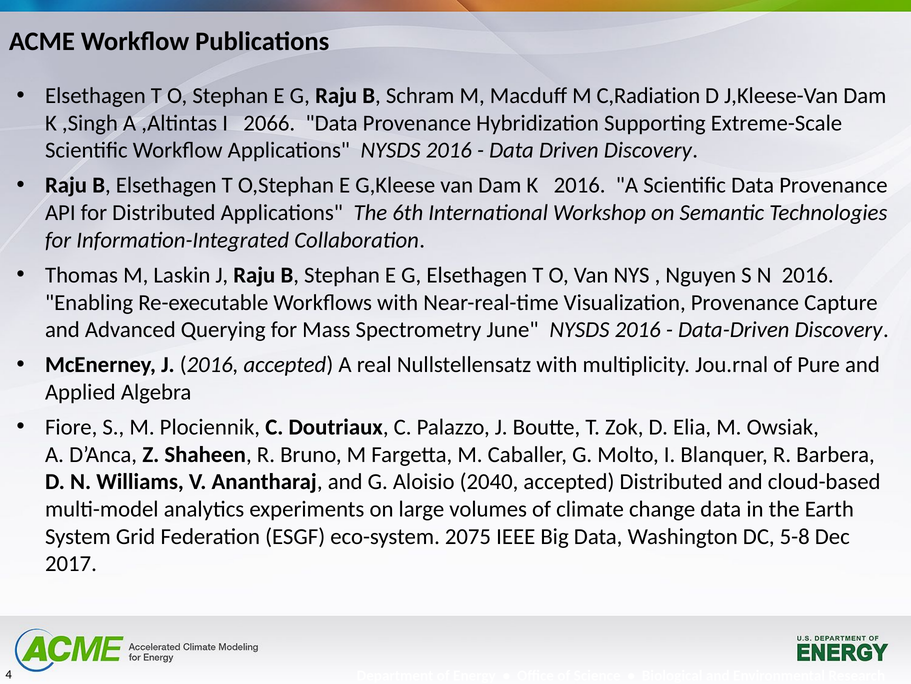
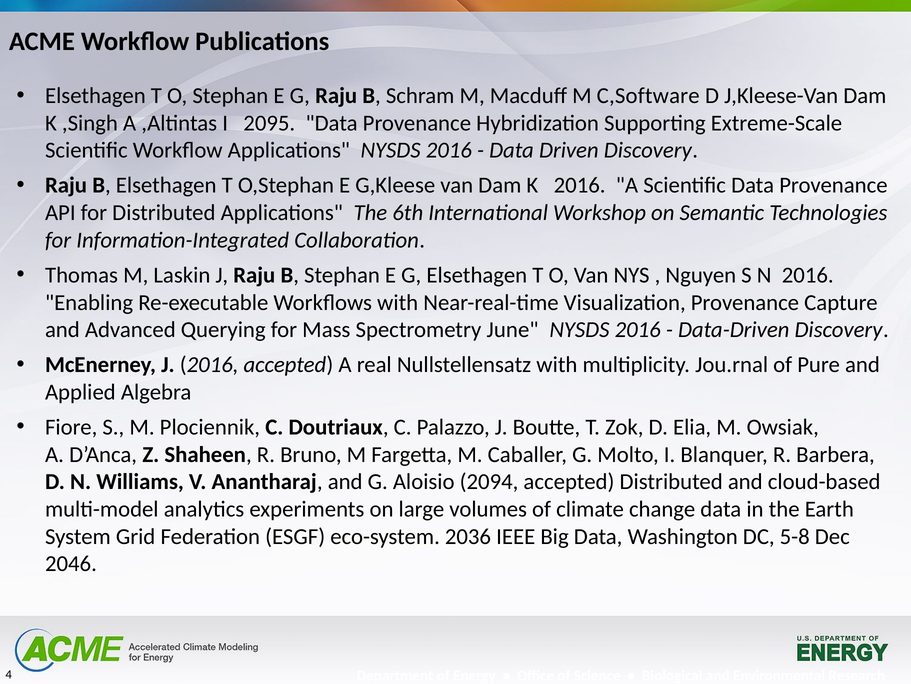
C,Radiation: C,Radiation -> C,Software (648, 96)
2066: 2066 -> 2095 (269, 123)
2040: 2040 -> 2094 (489, 481)
2075: 2075 -> 2036 (468, 536)
2017: 2017 -> 2046 (71, 563)
